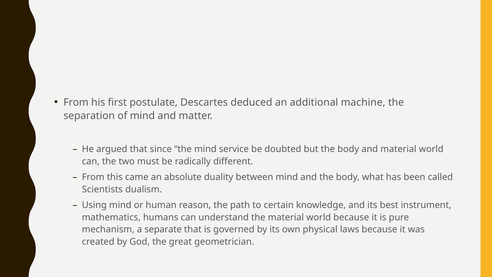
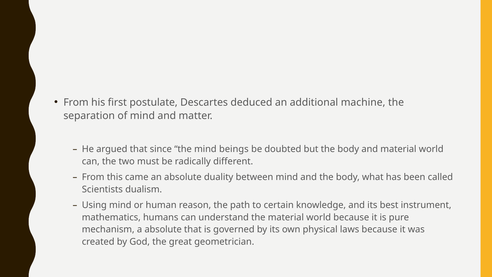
service: service -> beings (234, 149)
a separate: separate -> absolute (163, 229)
